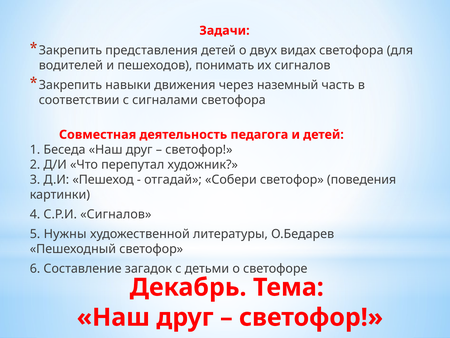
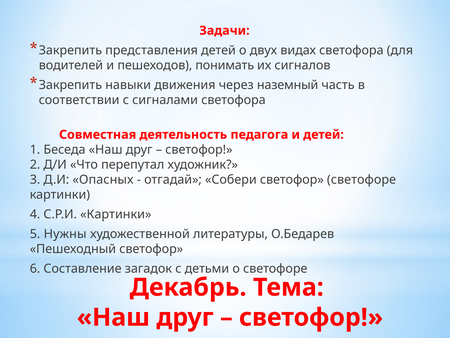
Пешеход: Пешеход -> Опасных (103, 179)
светофор поведения: поведения -> светофоре (362, 179)
С.Р.И Сигналов: Сигналов -> Картинки (116, 214)
